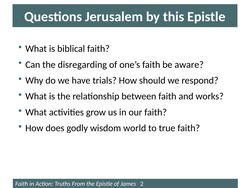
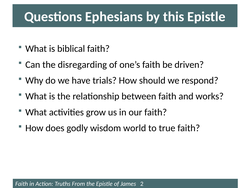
Jerusalem: Jerusalem -> Ephesians (114, 17)
aware: aware -> driven (189, 64)
